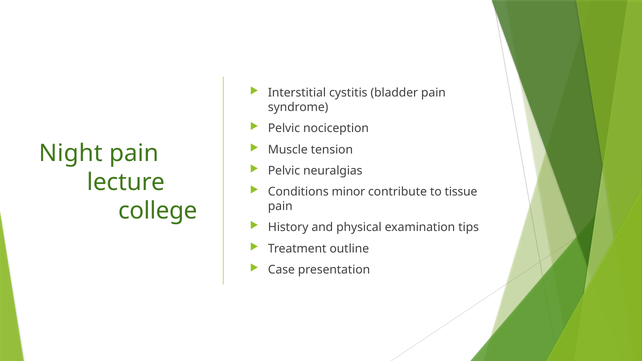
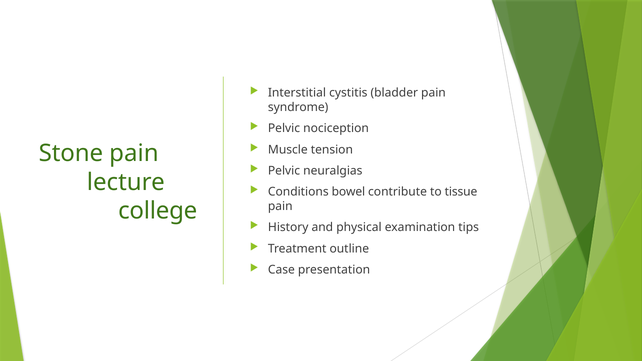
Night: Night -> Stone (71, 153)
minor: minor -> bowel (348, 192)
